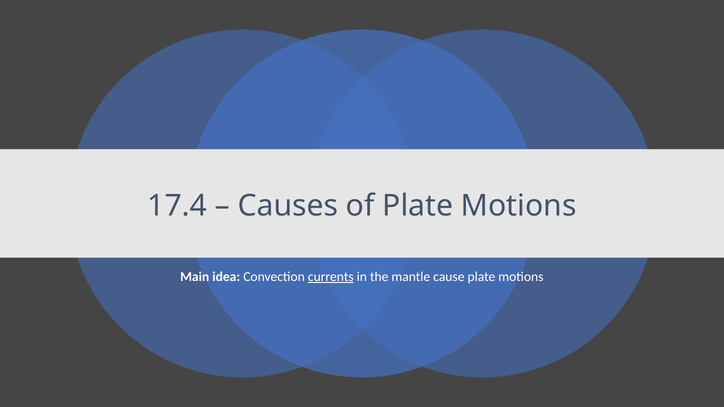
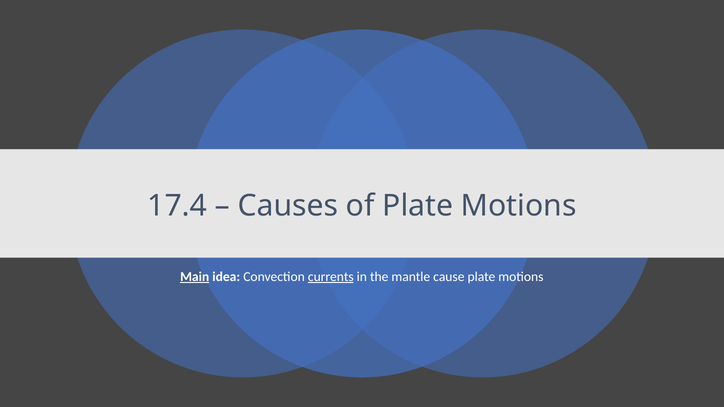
Main underline: none -> present (195, 277)
